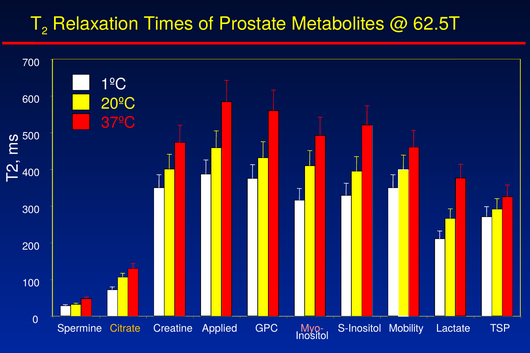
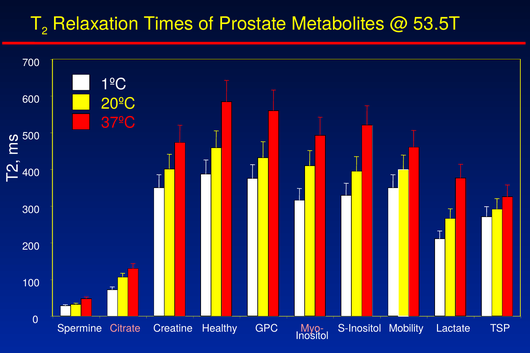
62.5T: 62.5T -> 53.5T (437, 24)
Citrate colour: yellow -> pink (125, 329)
Applied: Applied -> Healthy (220, 329)
